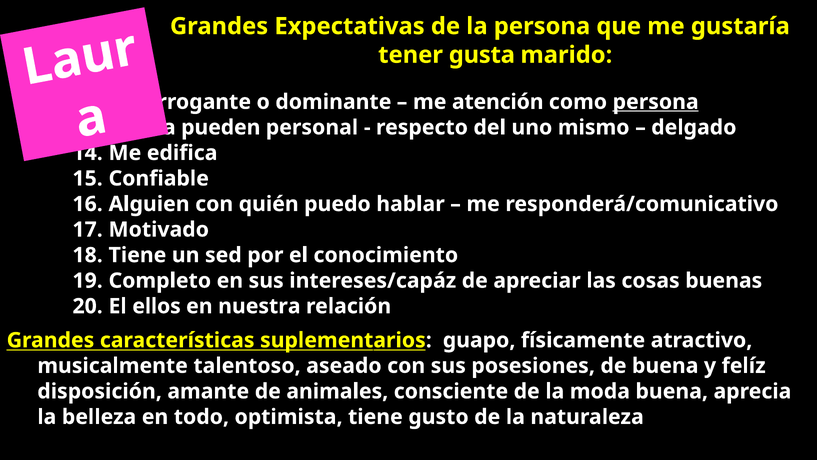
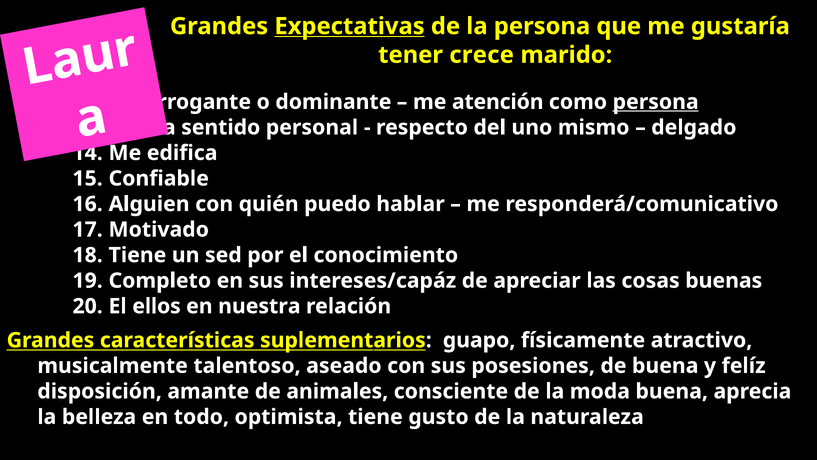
Expectativas underline: none -> present (350, 26)
gusta: gusta -> crece (482, 55)
pueden: pueden -> sentido (221, 127)
